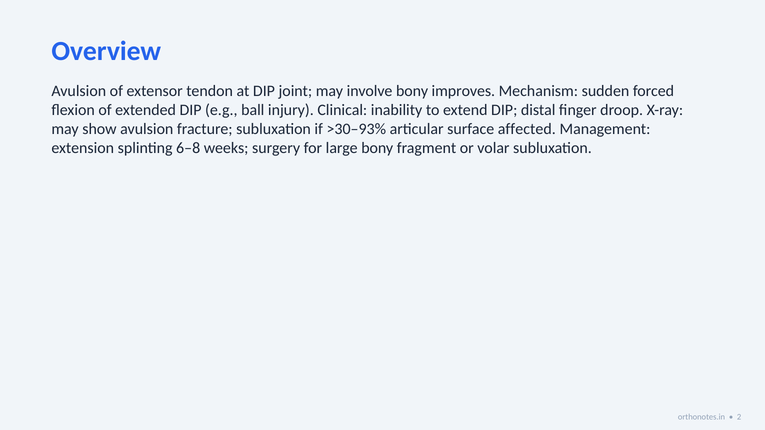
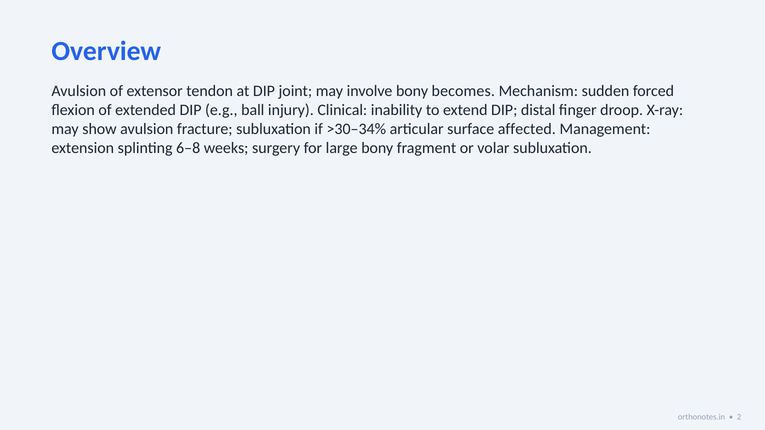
improves: improves -> becomes (463, 91)
>30–93%: >30–93% -> >30–34% (356, 129)
